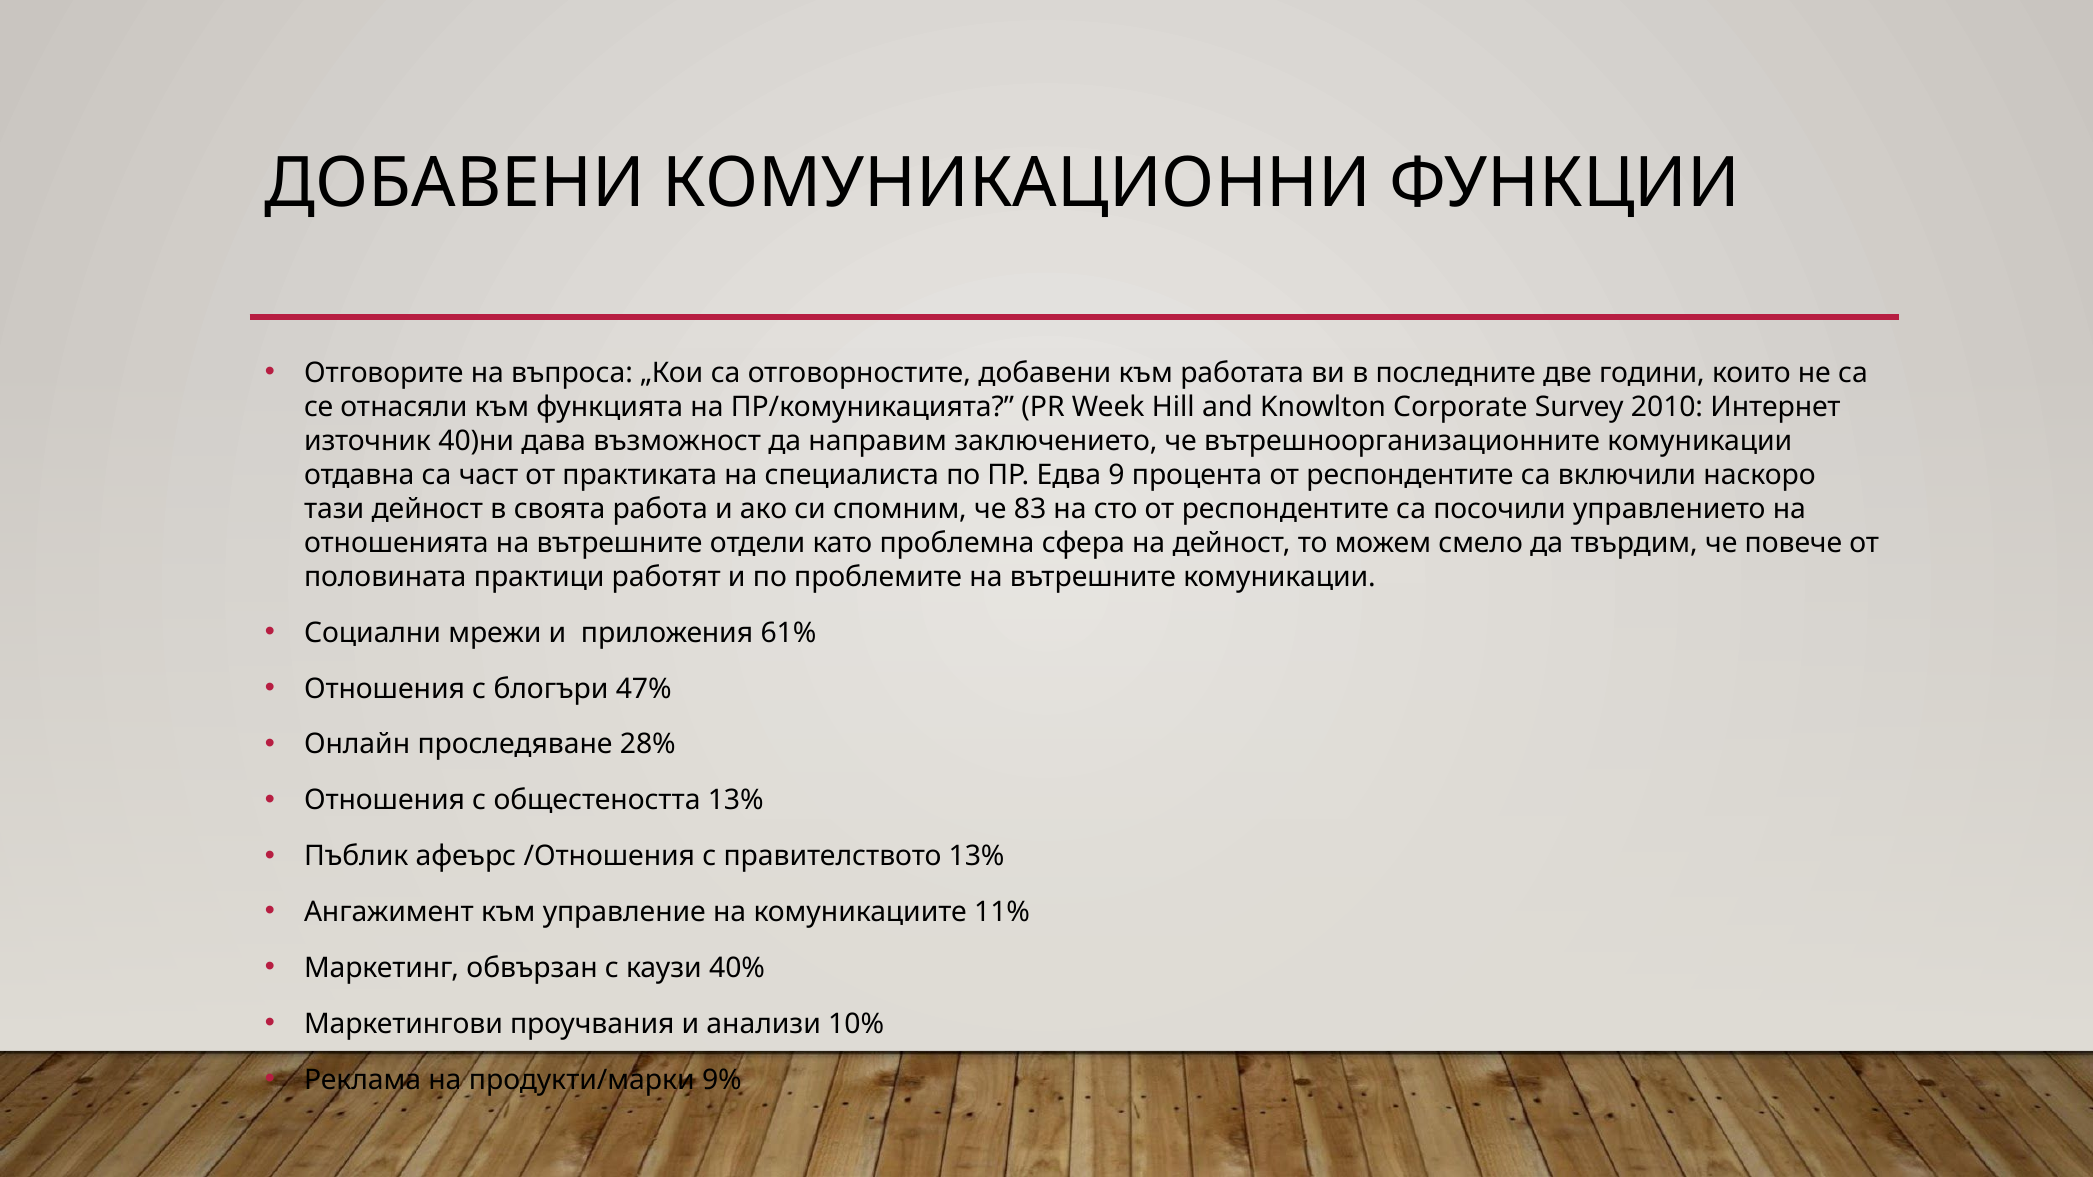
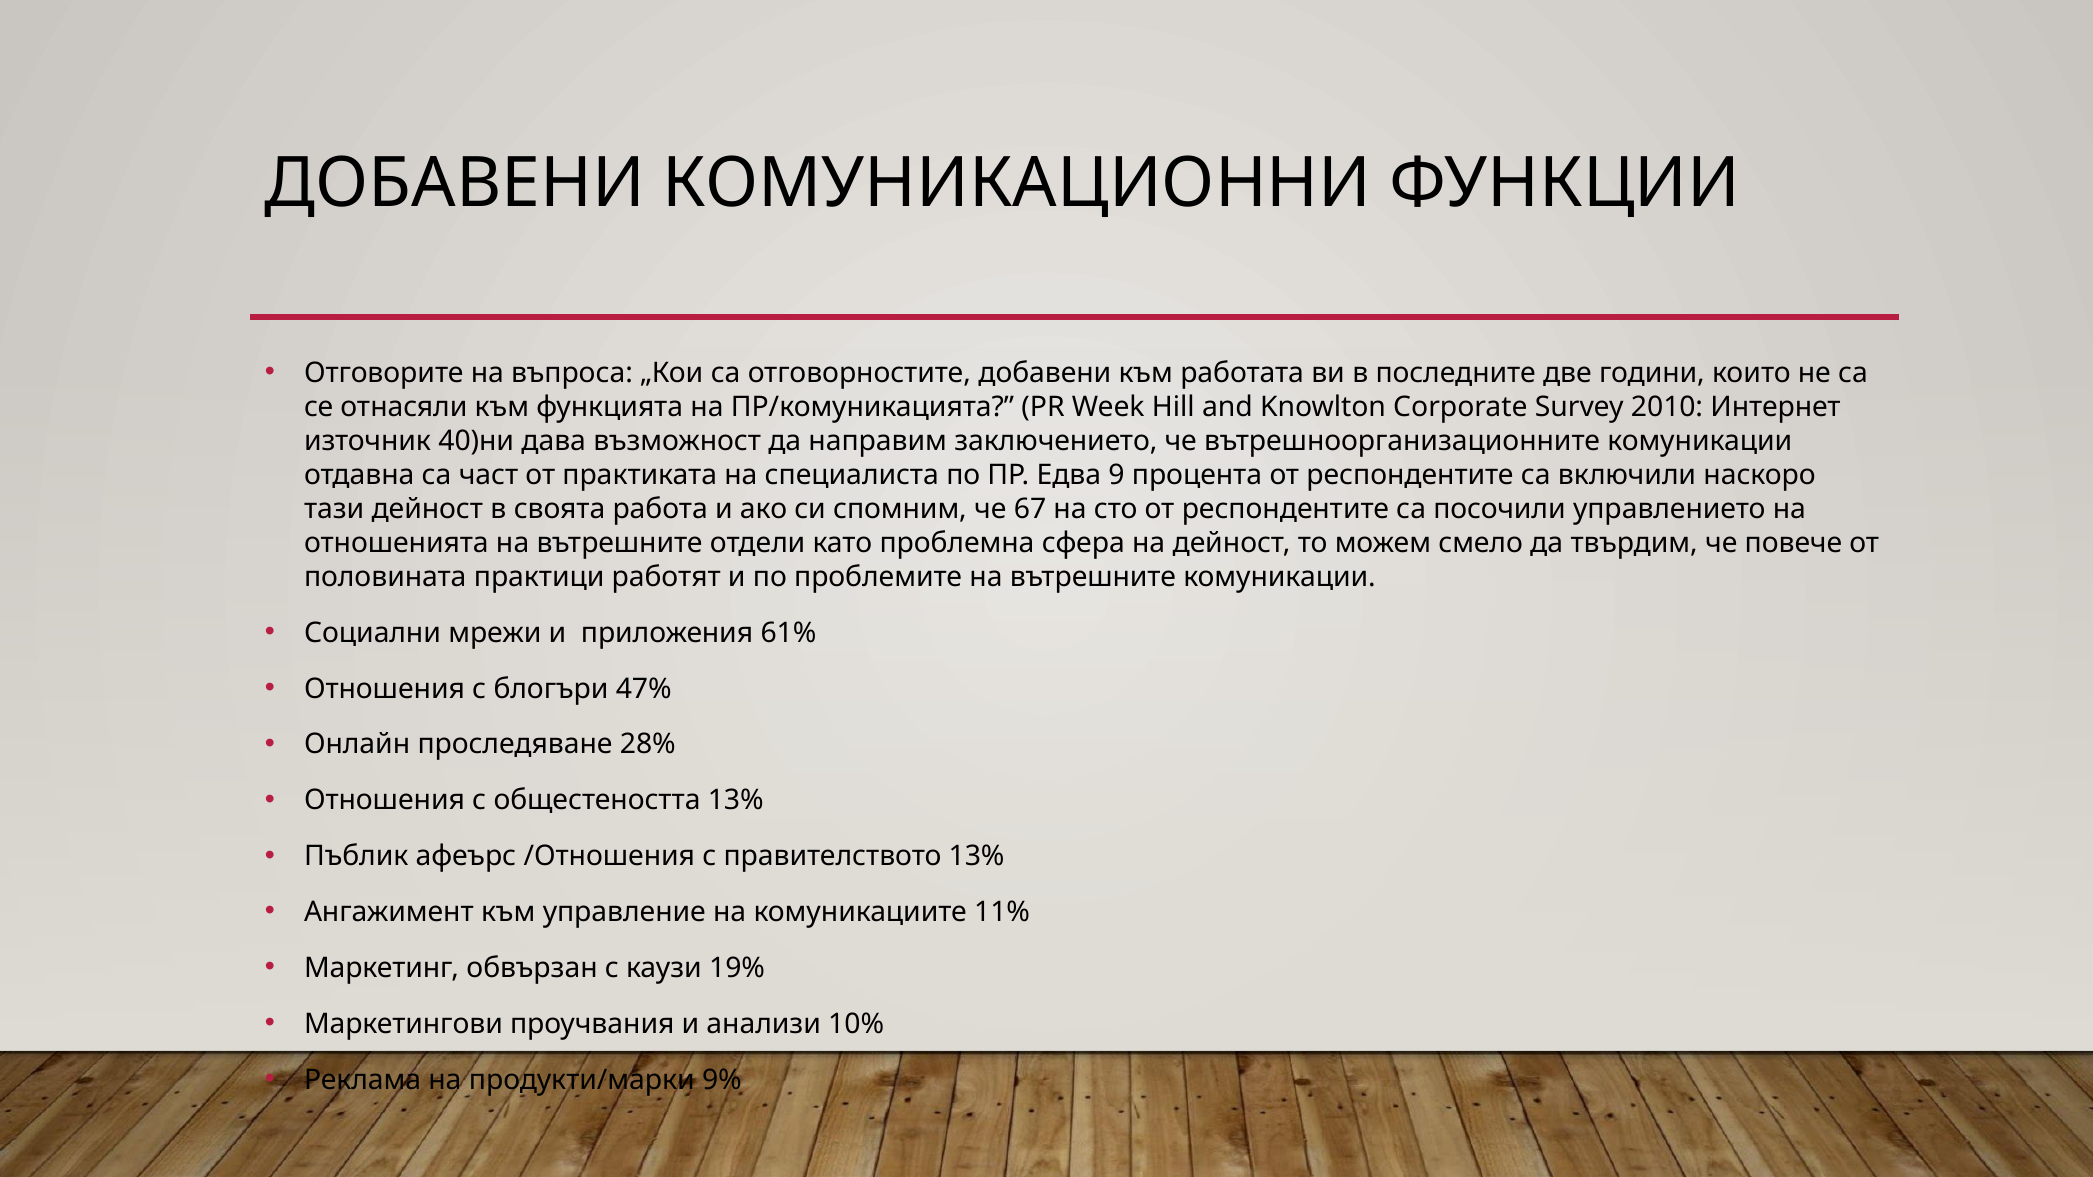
83: 83 -> 67 (1030, 509)
40%: 40% -> 19% (737, 968)
